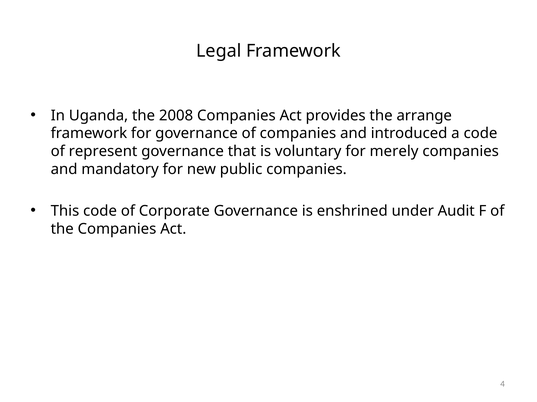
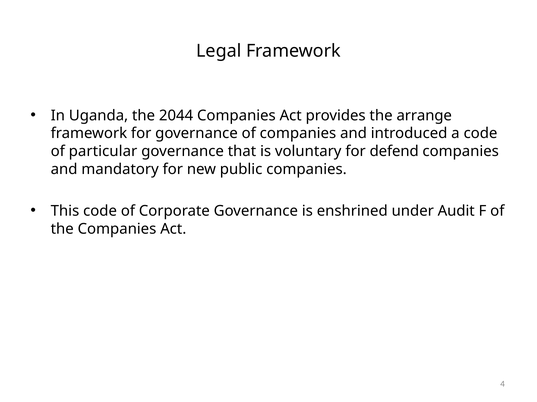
2008: 2008 -> 2044 (176, 116)
represent: represent -> particular (103, 152)
merely: merely -> defend (394, 152)
